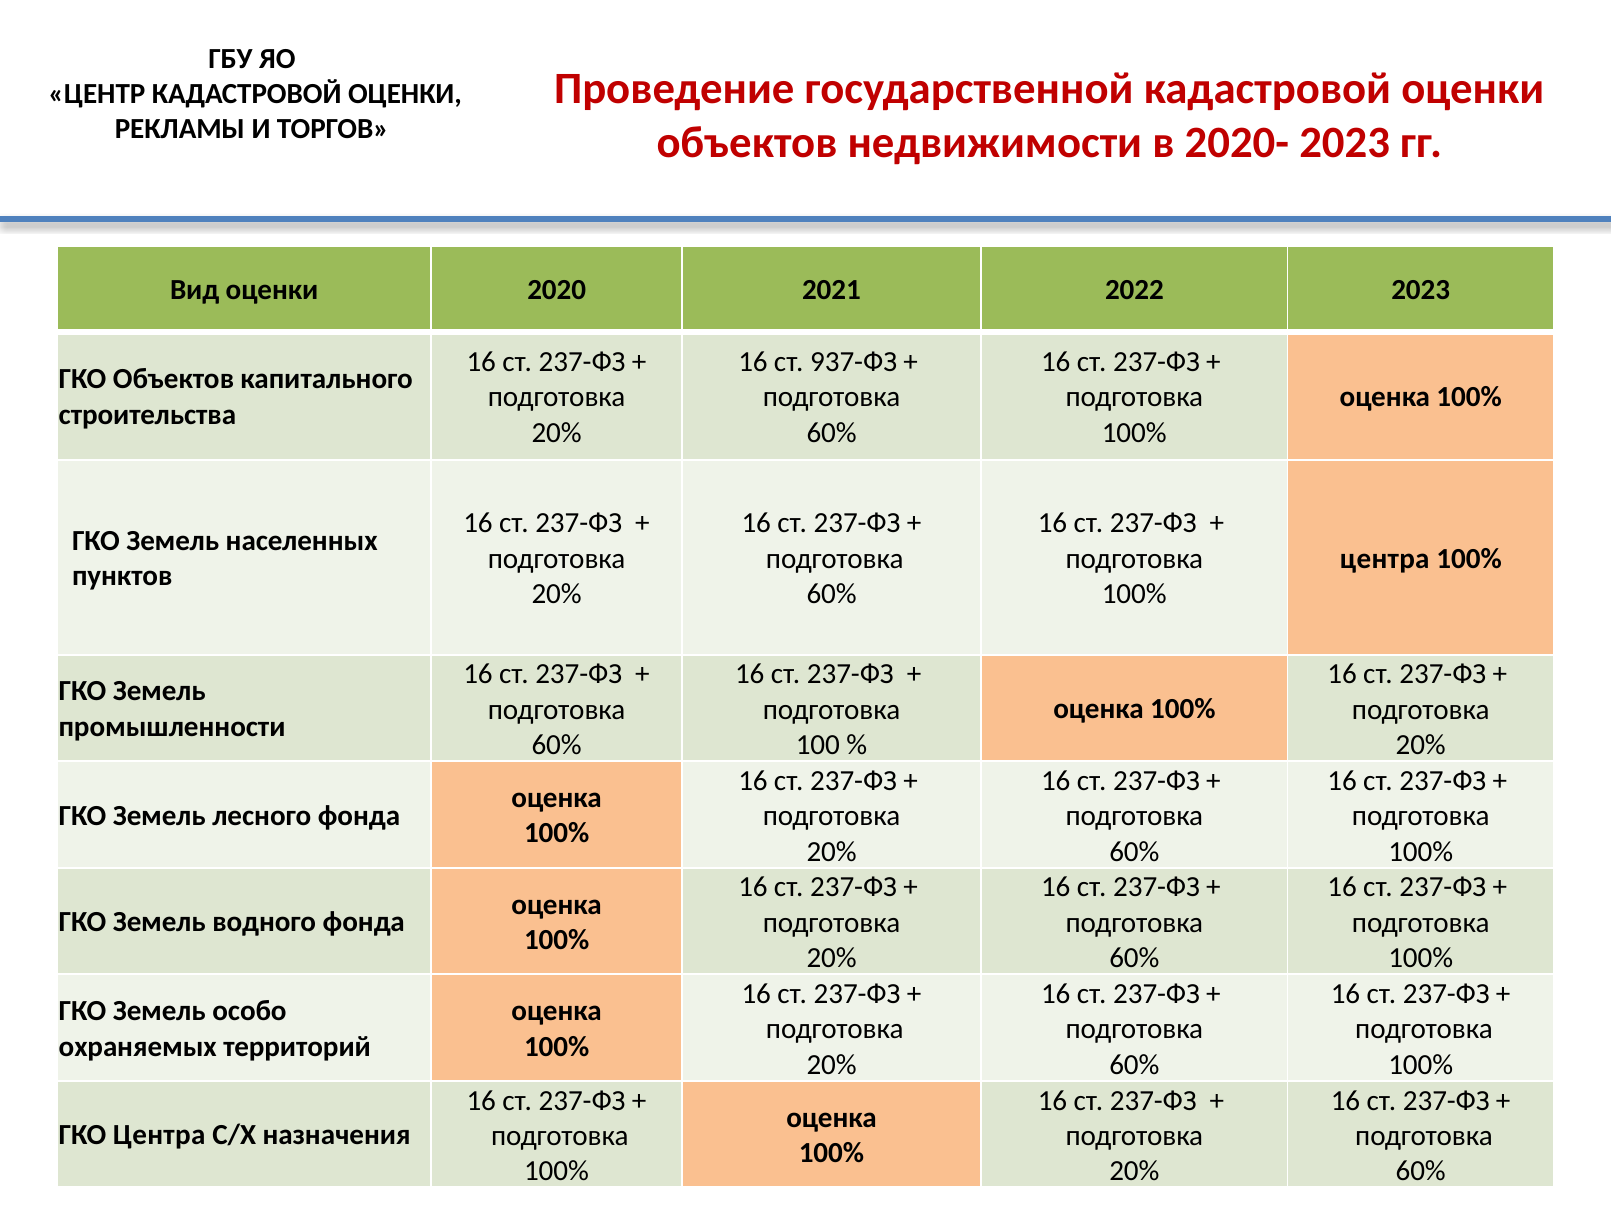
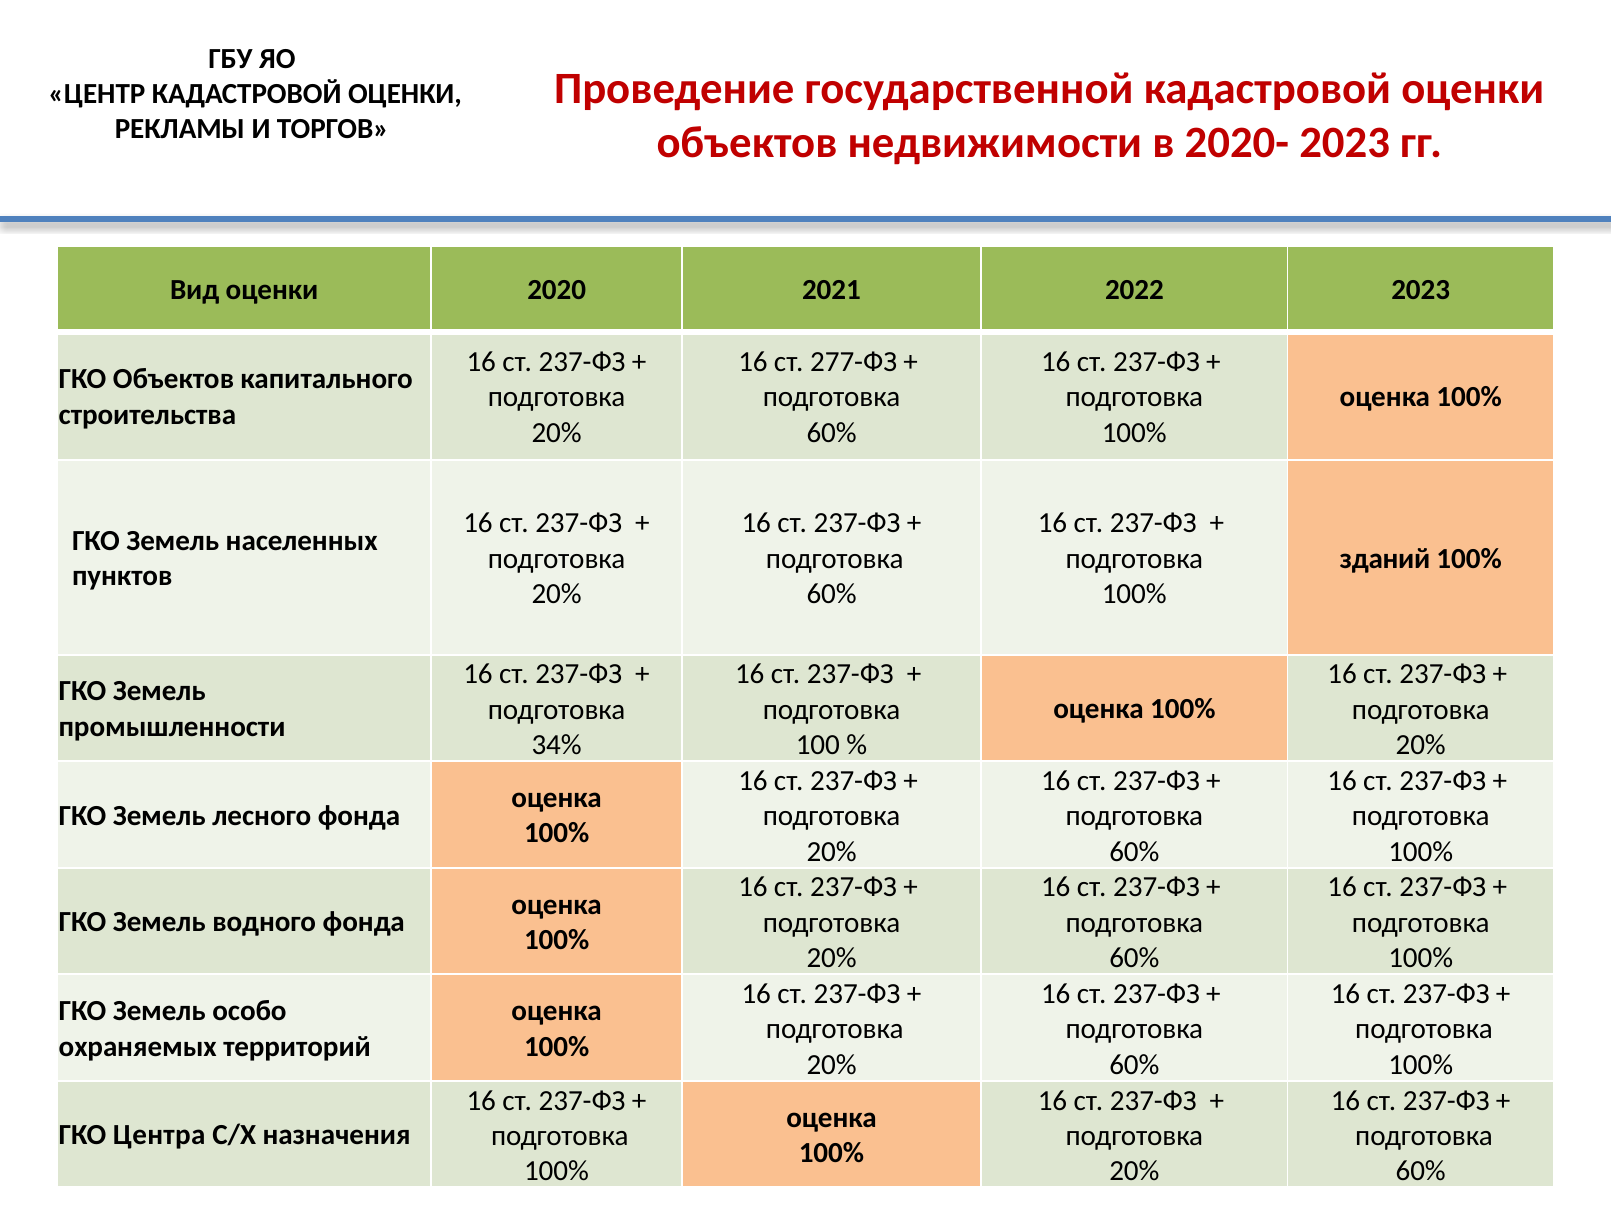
937-ФЗ: 937-ФЗ -> 277-ФЗ (854, 362)
центра: центра -> зданий (1385, 559)
60%: 60% -> 34% (557, 745)
